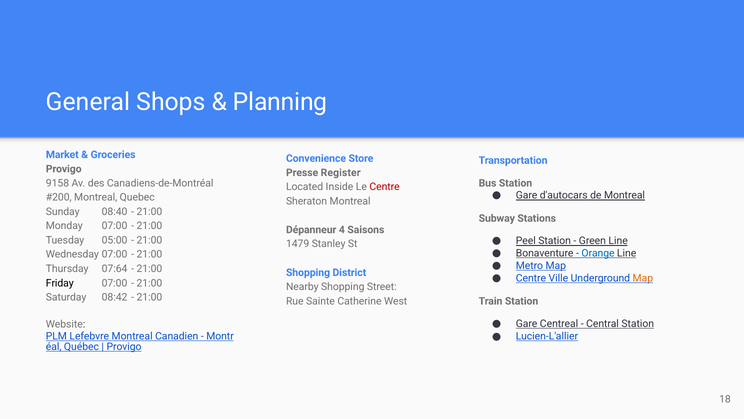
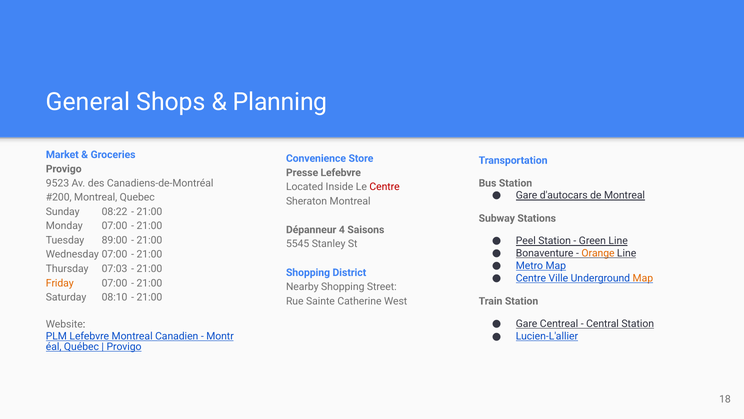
Presse Register: Register -> Lefebvre (341, 172)
9158: 9158 -> 9523 (57, 183)
08:40: 08:40 -> 08:22 (115, 211)
05:00: 05:00 -> 89:00 (115, 240)
1479: 1479 -> 5545 (298, 244)
Orange colour: blue -> orange (598, 253)
07:64: 07:64 -> 07:03 (115, 268)
Friday colour: black -> orange (60, 283)
08:42: 08:42 -> 08:10 (115, 297)
